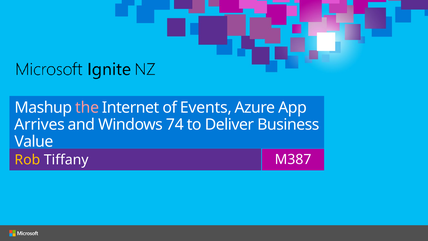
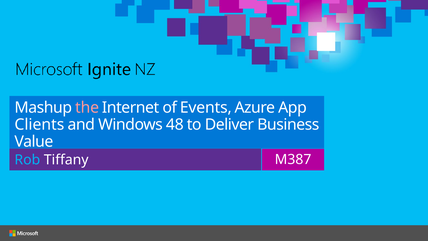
Arrives: Arrives -> Clients (39, 124)
74: 74 -> 48 (175, 124)
Rob colour: yellow -> light blue (27, 160)
